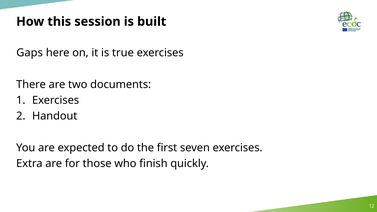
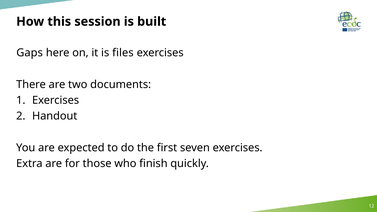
true: true -> files (123, 53)
